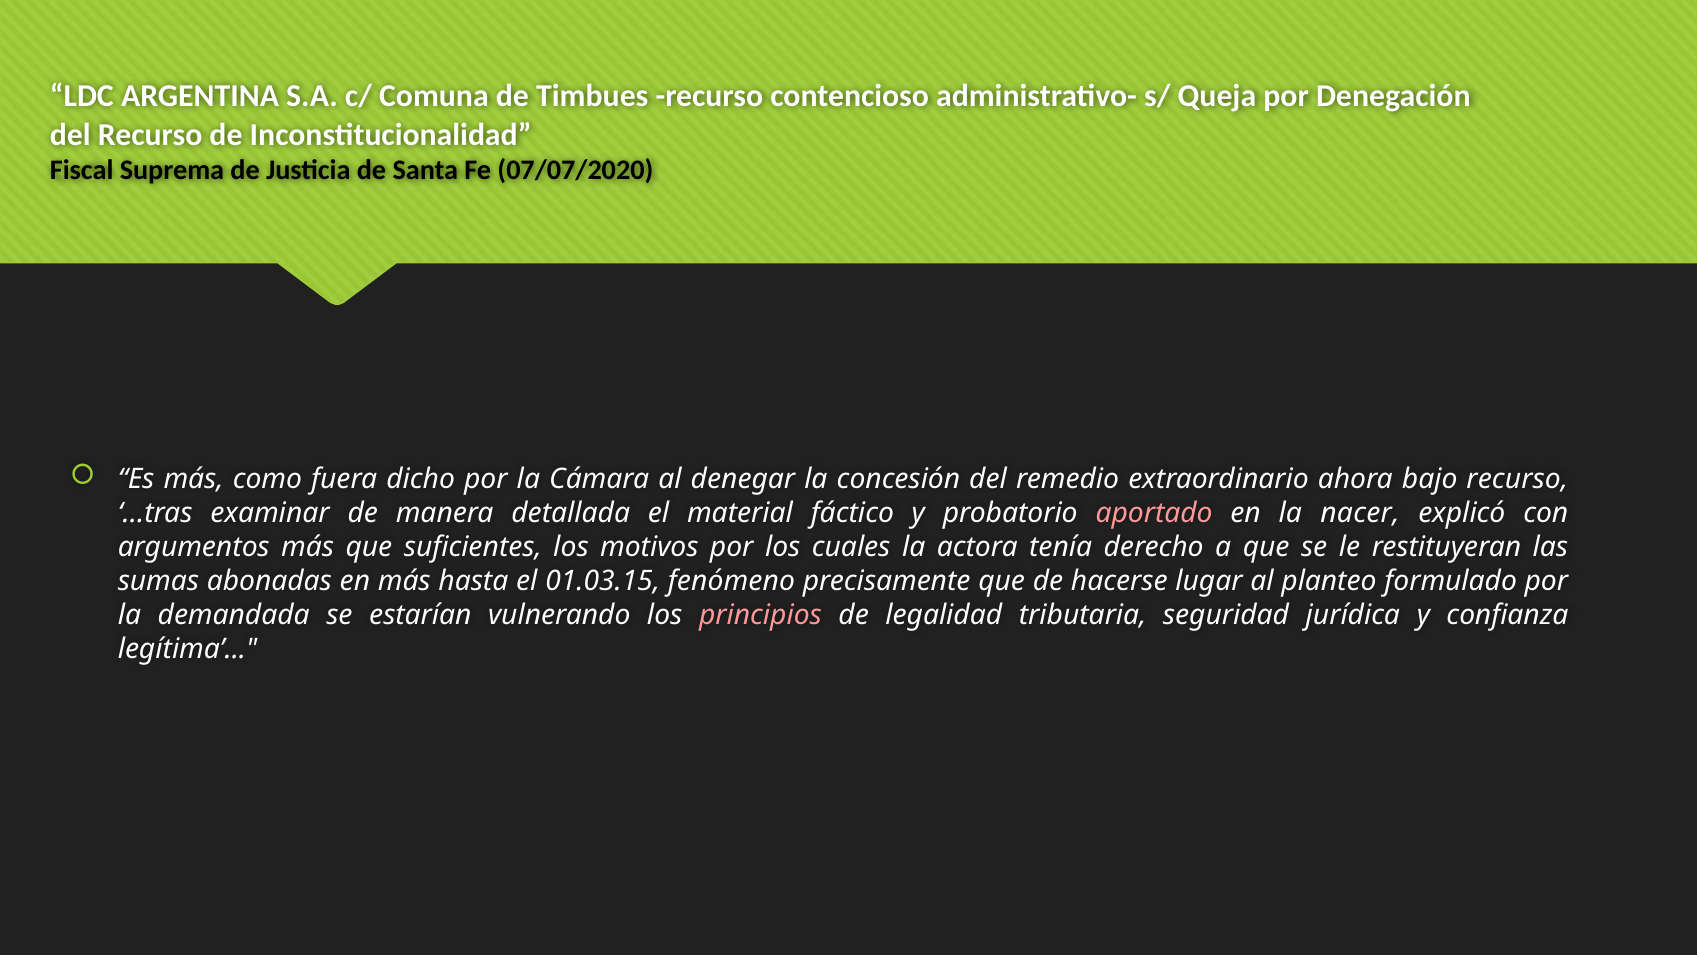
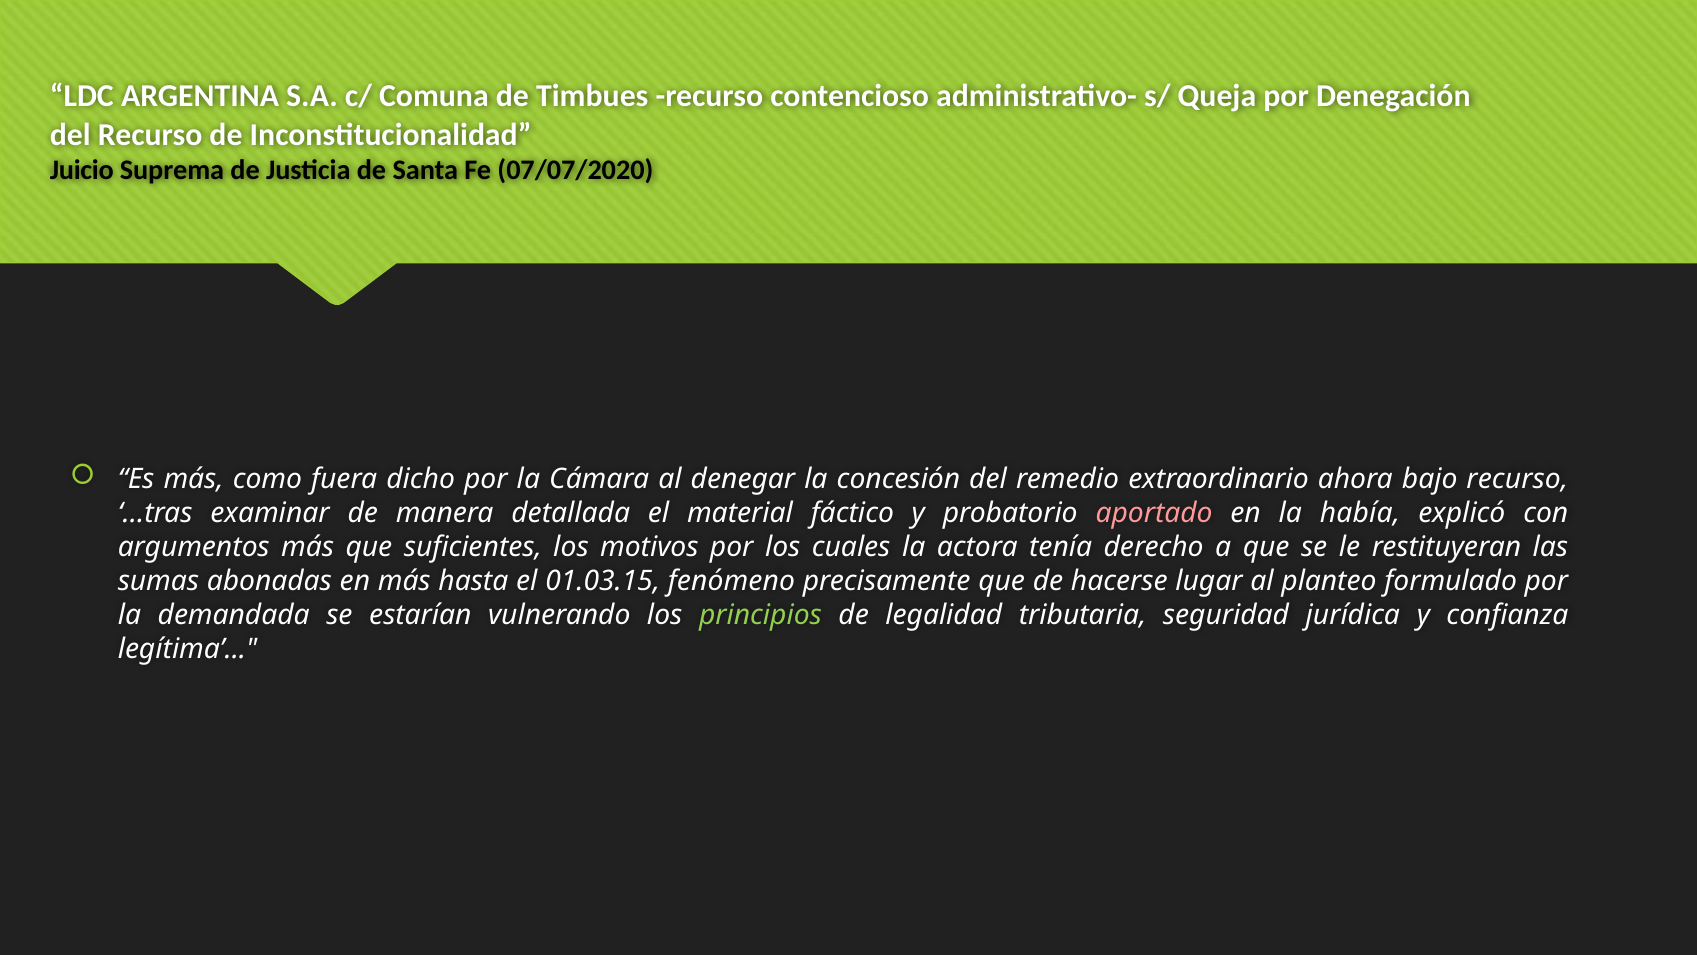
Fiscal: Fiscal -> Juicio (82, 170)
nacer: nacer -> había (1360, 513)
principios colour: pink -> light green (760, 615)
